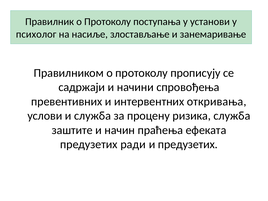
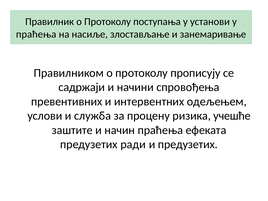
психолог: психолог -> праћења (36, 34)
откривања: откривања -> одељењем (217, 102)
ризика служба: служба -> учешће (232, 116)
